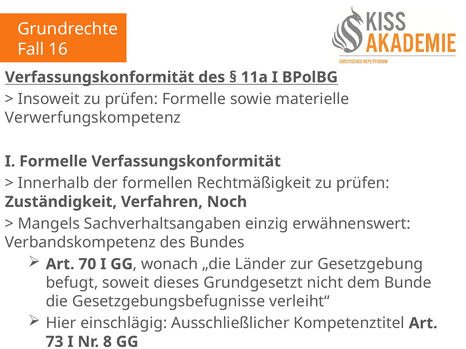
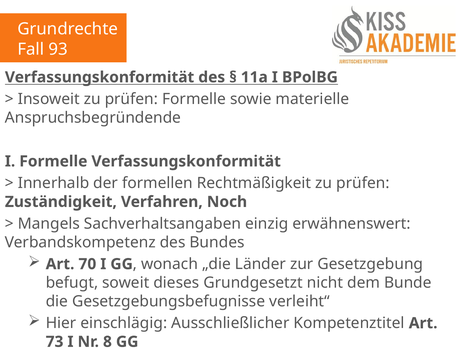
16: 16 -> 93 (58, 49)
Verwerfungskompetenz: Verwerfungskompetenz -> Anspruchsbegründende (93, 118)
